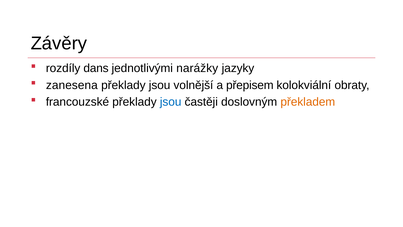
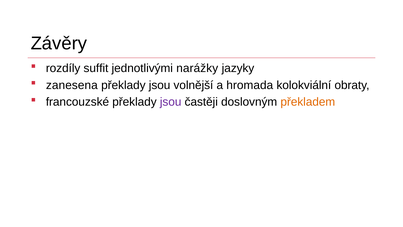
dans: dans -> suffit (96, 68)
přepisem: přepisem -> hromada (250, 85)
jsou colour: blue -> purple (171, 102)
